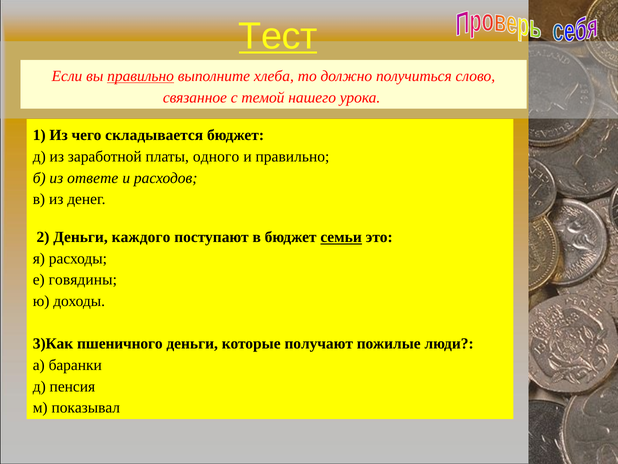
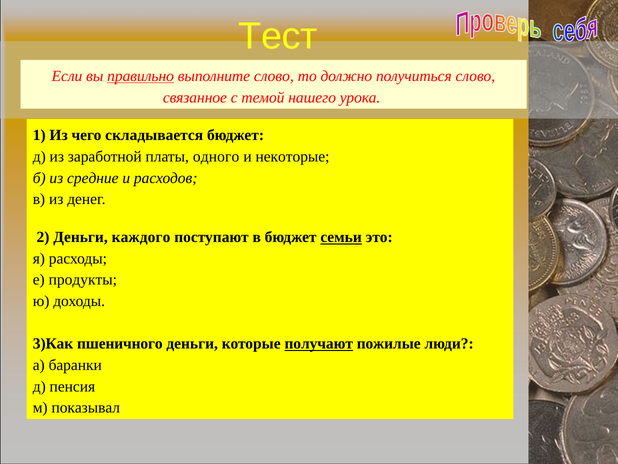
Тест underline: present -> none (278, 36)
выполните хлеба: хлеба -> слово (274, 76)
и правильно: правильно -> некоторые (292, 156)
ответе: ответе -> средние (93, 178)
говядины: говядины -> продукты (83, 280)
получают underline: none -> present (319, 343)
